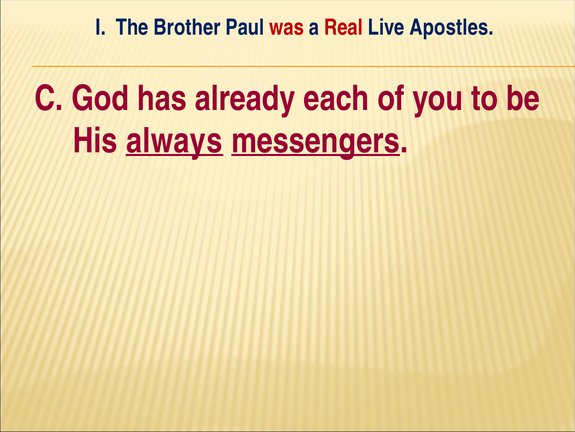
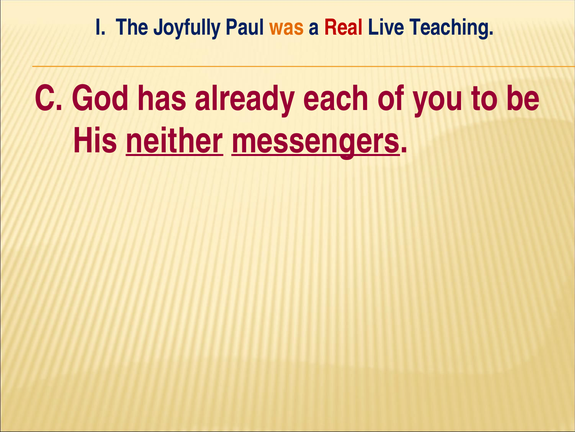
Brother: Brother -> Joyfully (187, 27)
was colour: red -> orange (287, 27)
Apostles: Apostles -> Teaching (452, 27)
always: always -> neither (174, 141)
